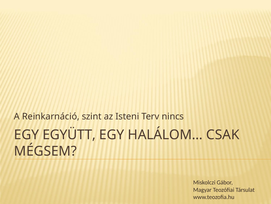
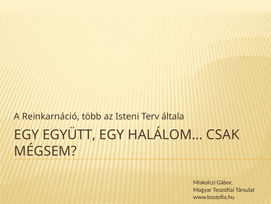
szint: szint -> több (92, 116)
nincs: nincs -> általa (173, 116)
